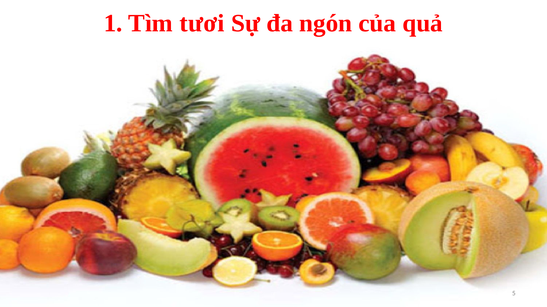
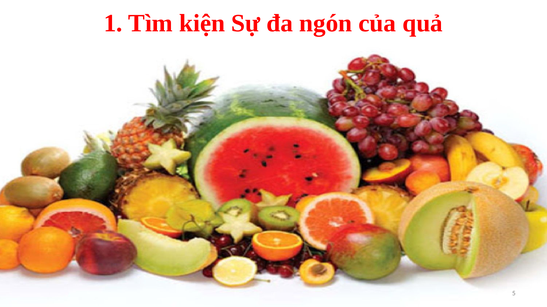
tươi: tươi -> kiện (202, 23)
